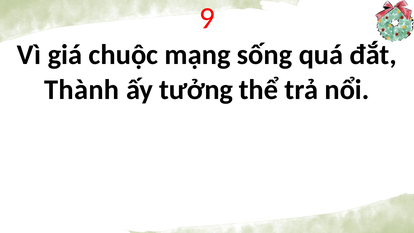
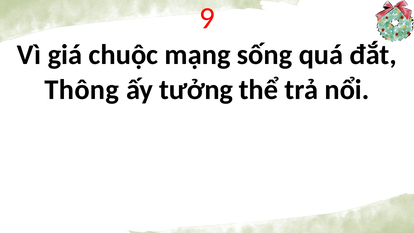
Thành: Thành -> Thông (82, 90)
